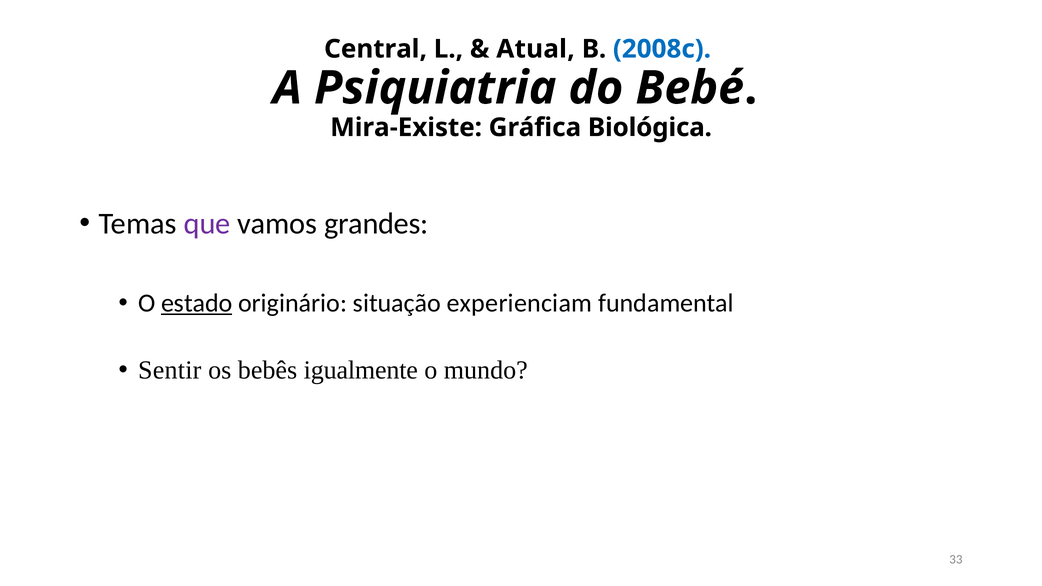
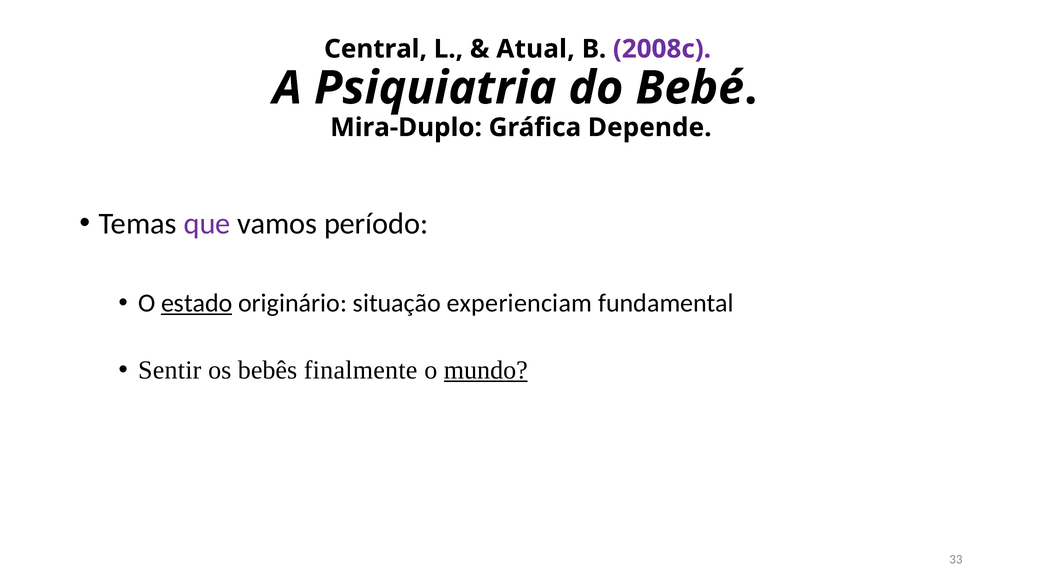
2008c colour: blue -> purple (662, 49)
Mira-Existe: Mira-Existe -> Mira-Duplo (406, 128)
Biológica: Biológica -> Depende (650, 128)
grandes: grandes -> período (376, 224)
igualmente: igualmente -> finalmente (361, 370)
mundo underline: none -> present (486, 370)
